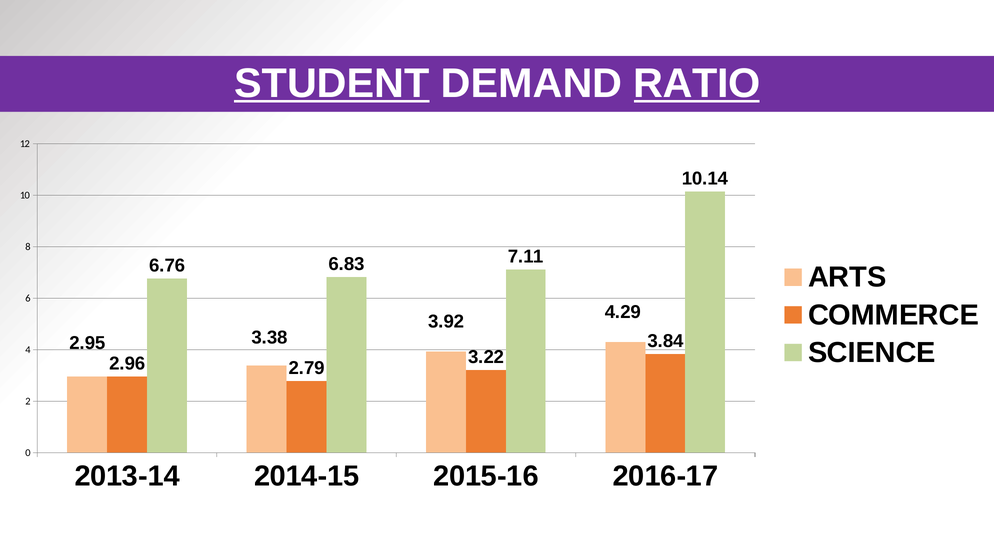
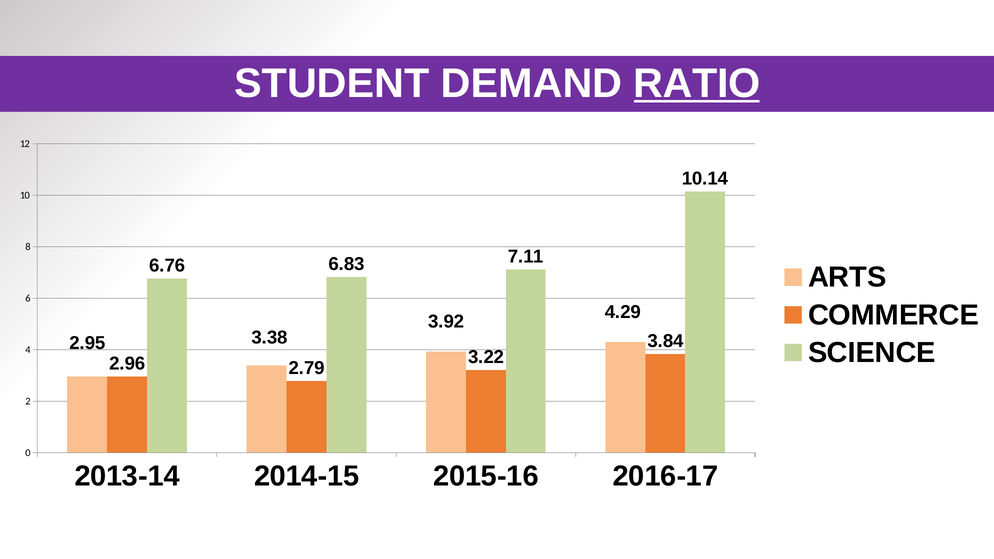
STUDENT underline: present -> none (332, 84)
